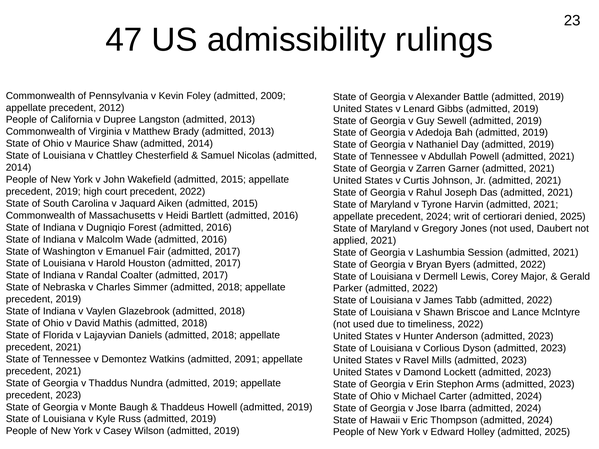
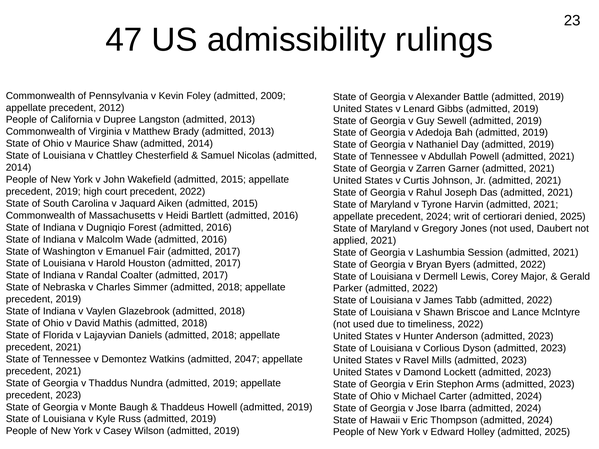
2091: 2091 -> 2047 (247, 359)
